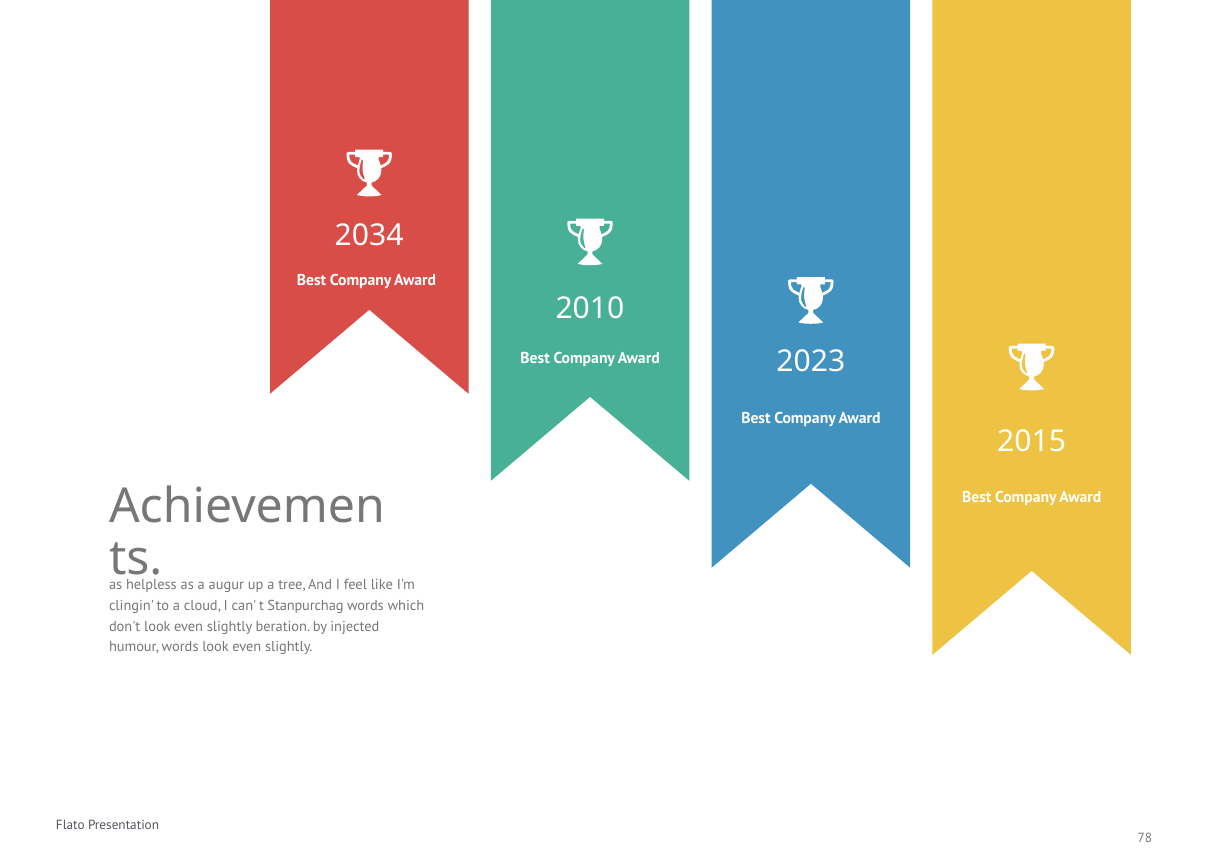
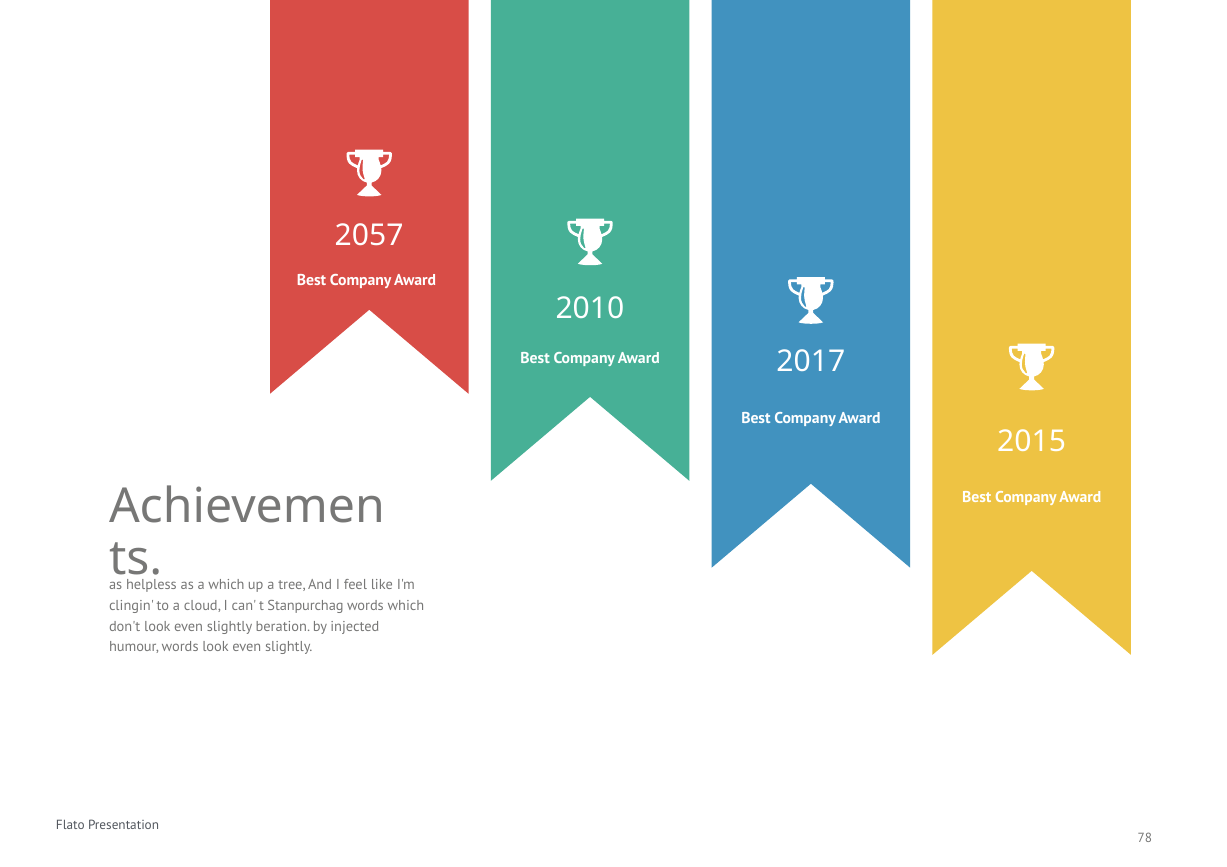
2034: 2034 -> 2057 (369, 235)
2023: 2023 -> 2017 (811, 362)
a augur: augur -> which (226, 585)
